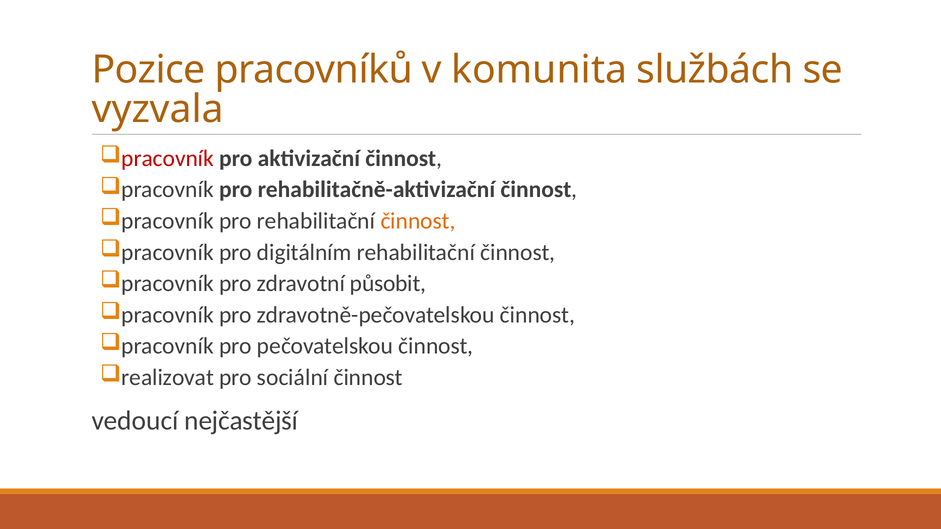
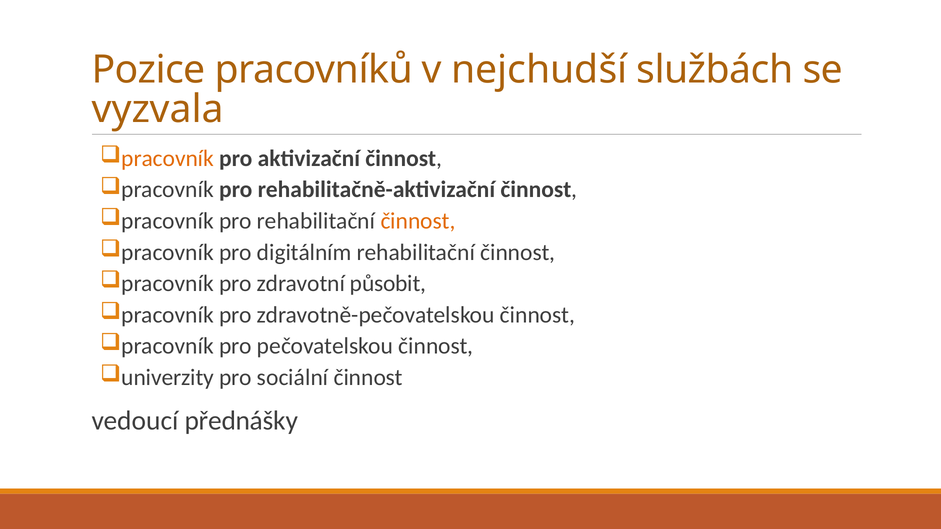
komunita: komunita -> nejchudší (539, 70)
pracovník colour: red -> orange (168, 159)
realizovat: realizovat -> univerzity (168, 378)
nejčastější: nejčastější -> přednášky (241, 421)
